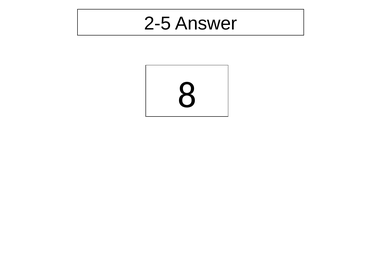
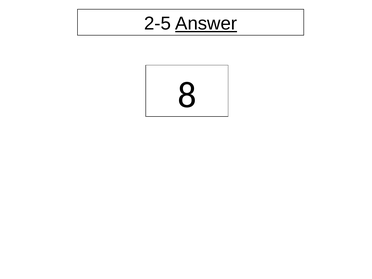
Answer underline: none -> present (206, 24)
